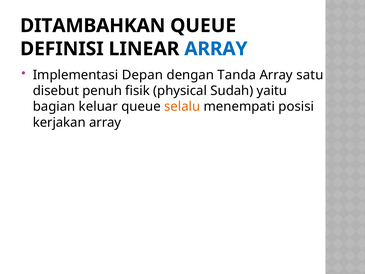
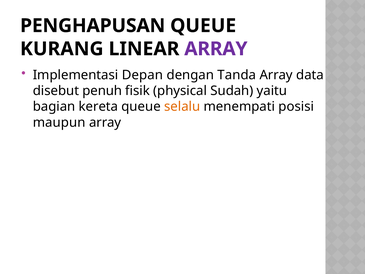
DITAMBAHKAN: DITAMBAHKAN -> PENGHAPUSAN (93, 26)
DEFINISI: DEFINISI -> KURANG (62, 49)
ARRAY colour: blue -> purple (216, 49)
satu: satu -> data (310, 75)
keluar: keluar -> kereta (98, 106)
kerjakan: kerjakan -> maupun (59, 122)
